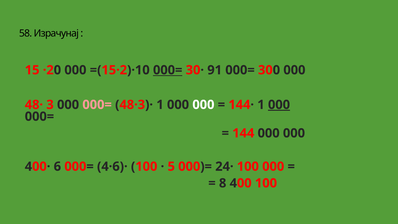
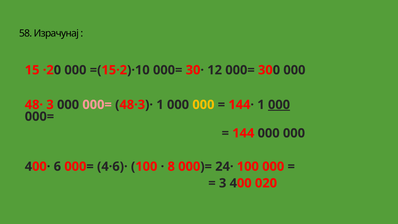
000= underline: present -> none (168, 70)
91: 91 -> 12 (215, 70)
000 colour: white -> yellow (203, 105)
5: 5 -> 8 (171, 166)
8: 8 -> 3 (223, 183)
400 100: 100 -> 020 (266, 183)
